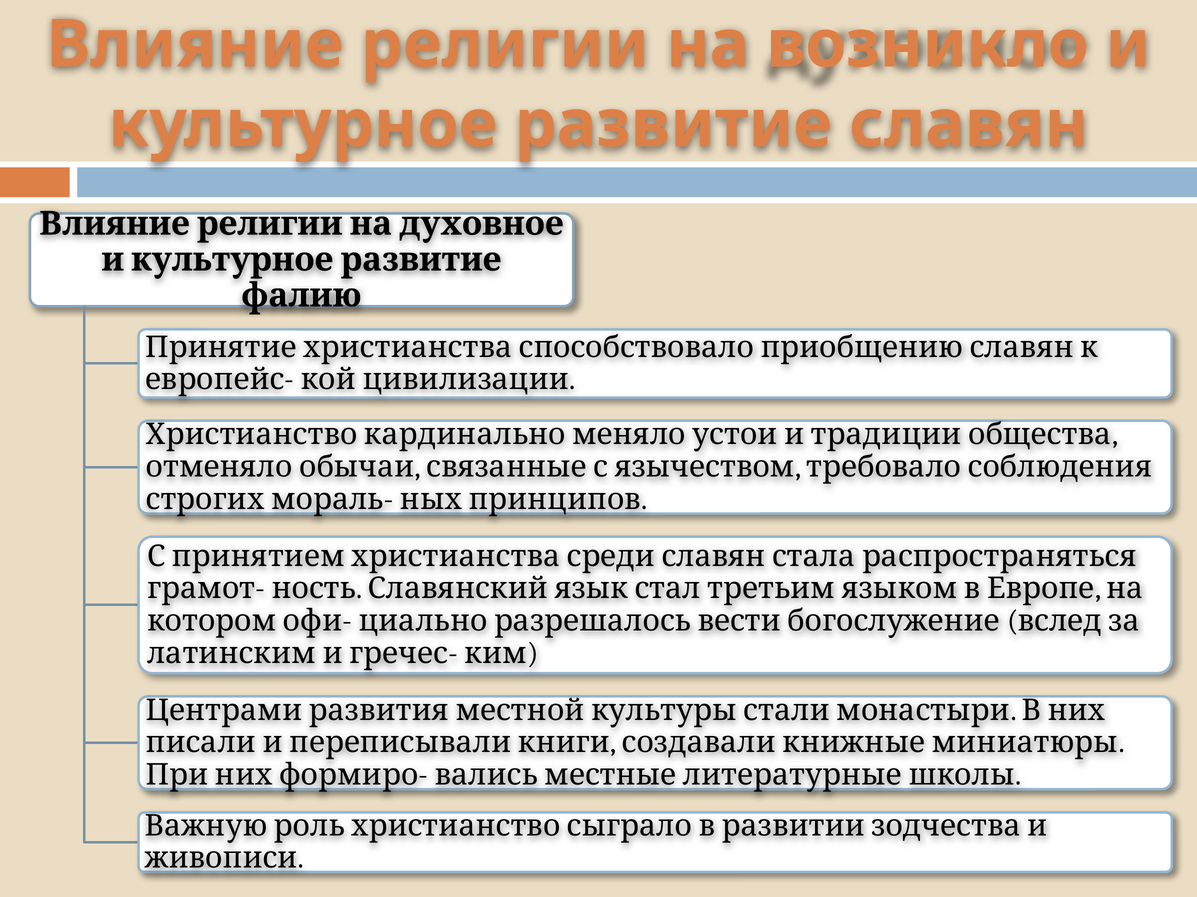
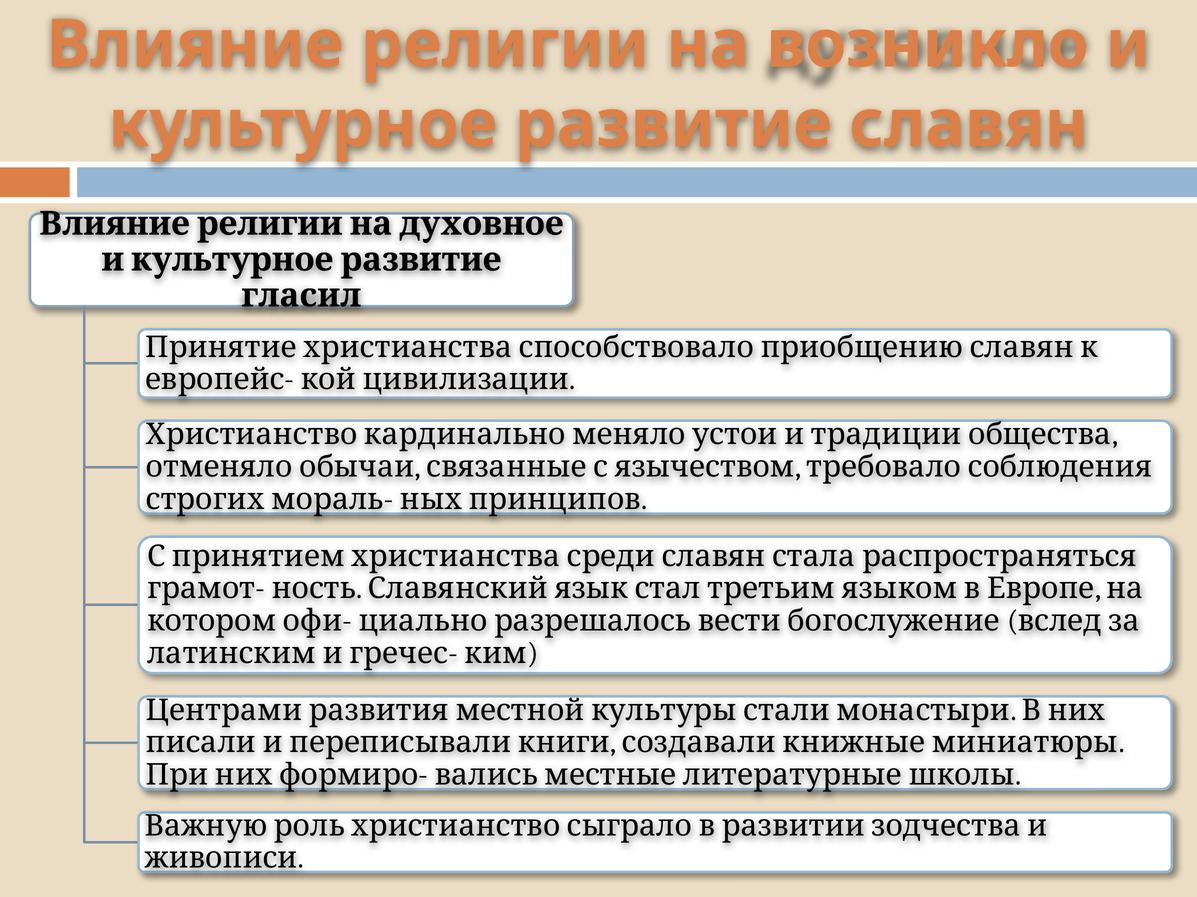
фалию: фалию -> гласил (301, 296)
